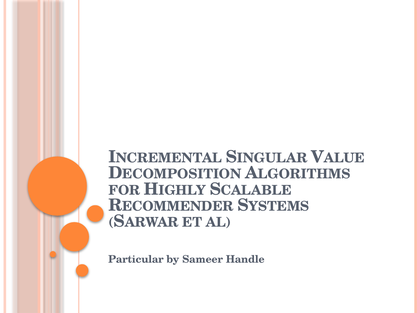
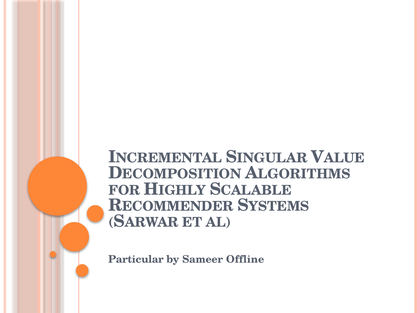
Handle: Handle -> Offline (245, 259)
